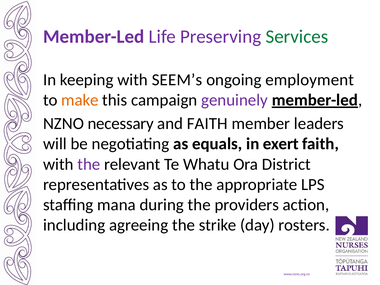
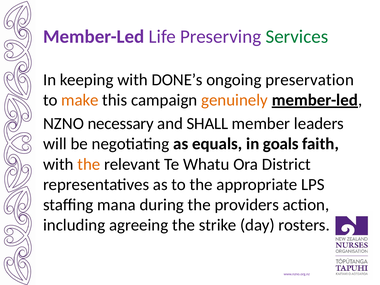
SEEM’s: SEEM’s -> DONE’s (177, 80)
employment: employment -> preservation (310, 80)
genuinely colour: purple -> orange (234, 100)
and FAITH: FAITH -> SHALL (207, 124)
exert: exert -> goals (281, 144)
the colour: purple -> orange (89, 164)
